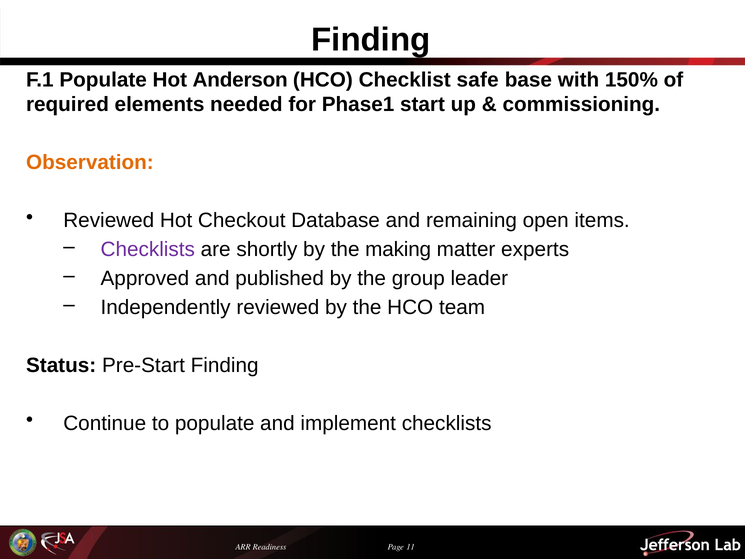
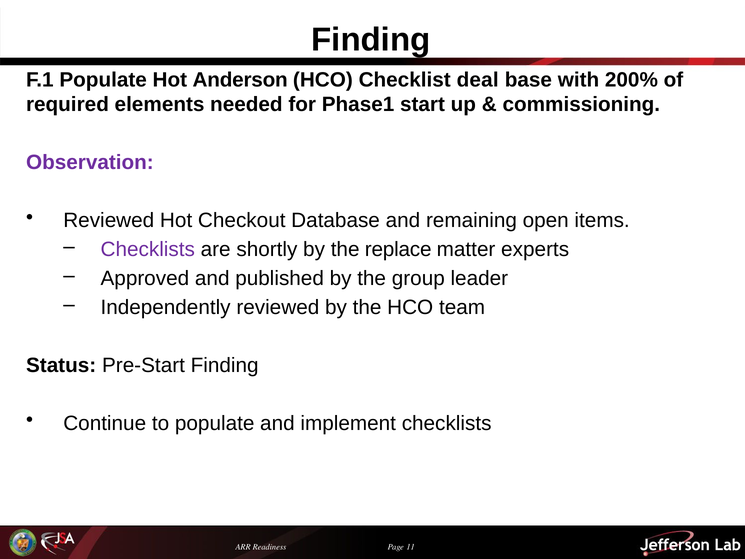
safe: safe -> deal (478, 80)
150%: 150% -> 200% (631, 80)
Observation colour: orange -> purple (90, 162)
making: making -> replace (398, 249)
